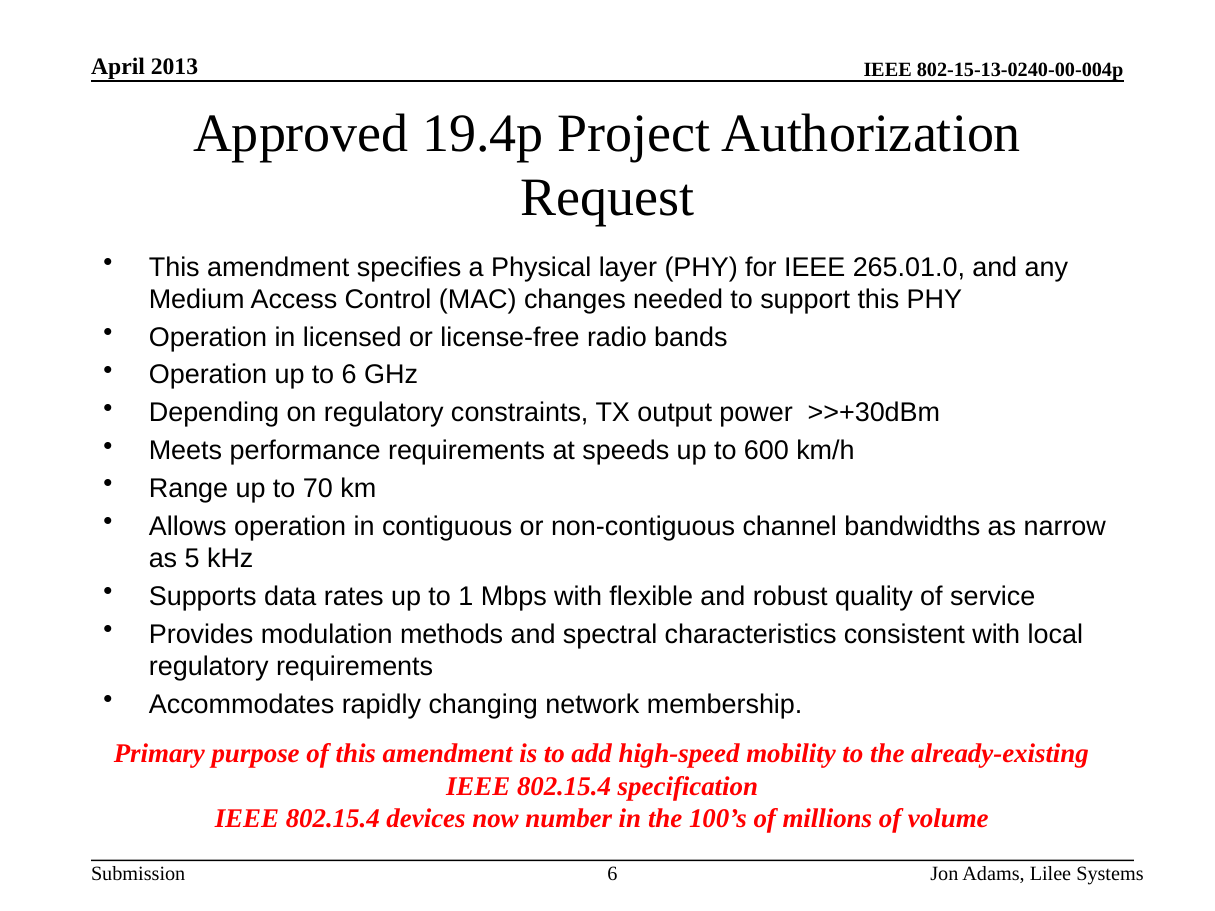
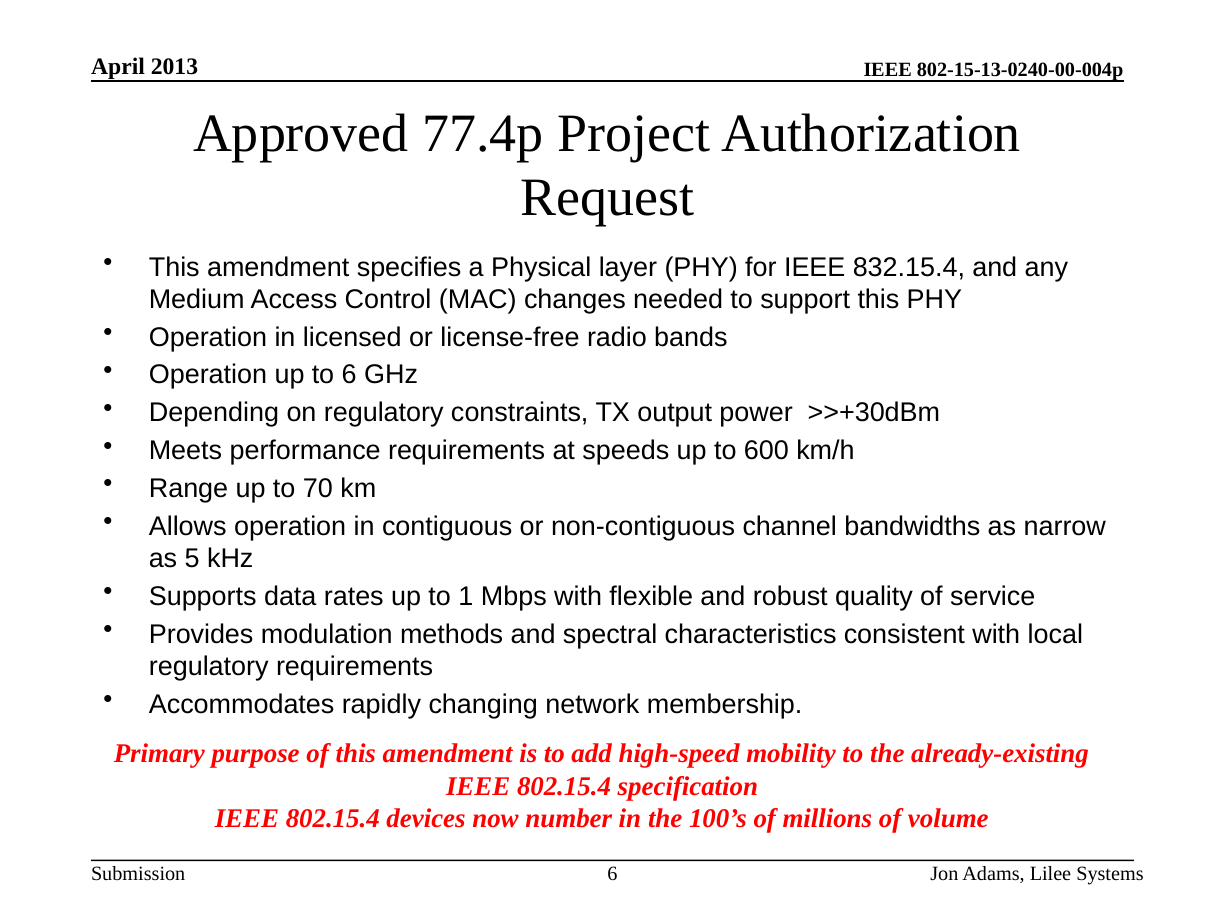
19.4p: 19.4p -> 77.4p (483, 133)
265.01.0: 265.01.0 -> 832.15.4 (909, 267)
